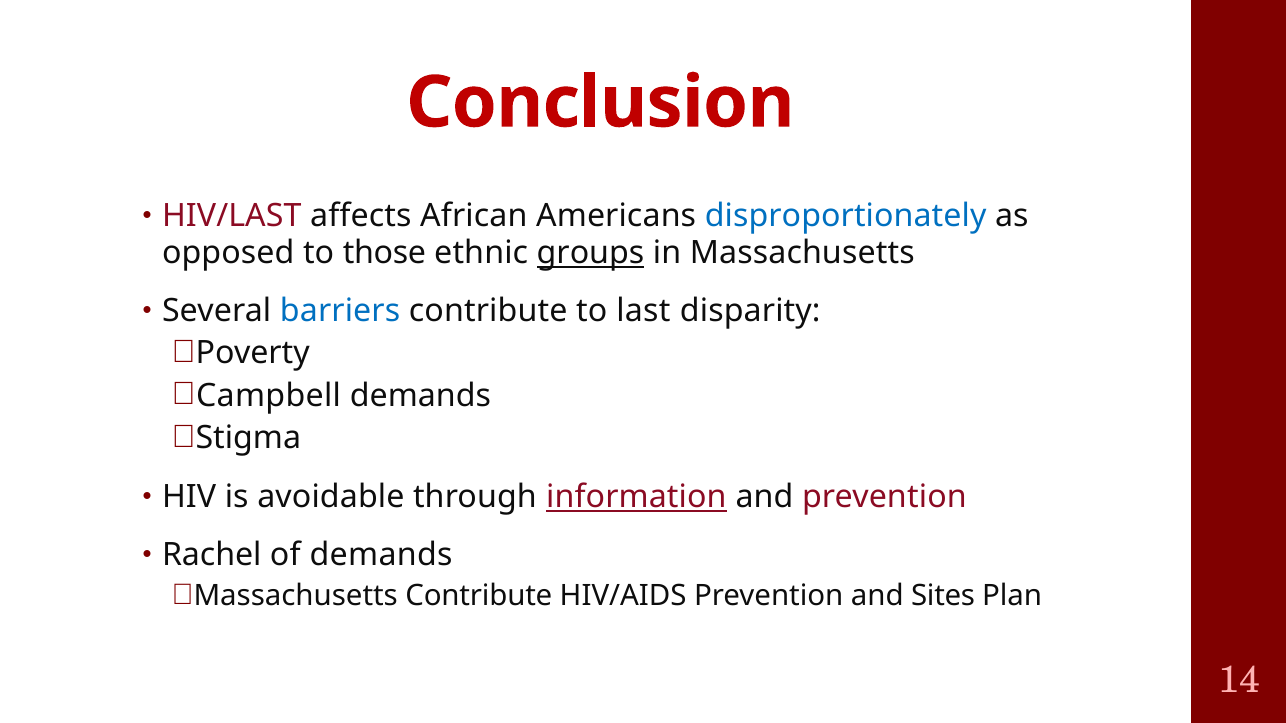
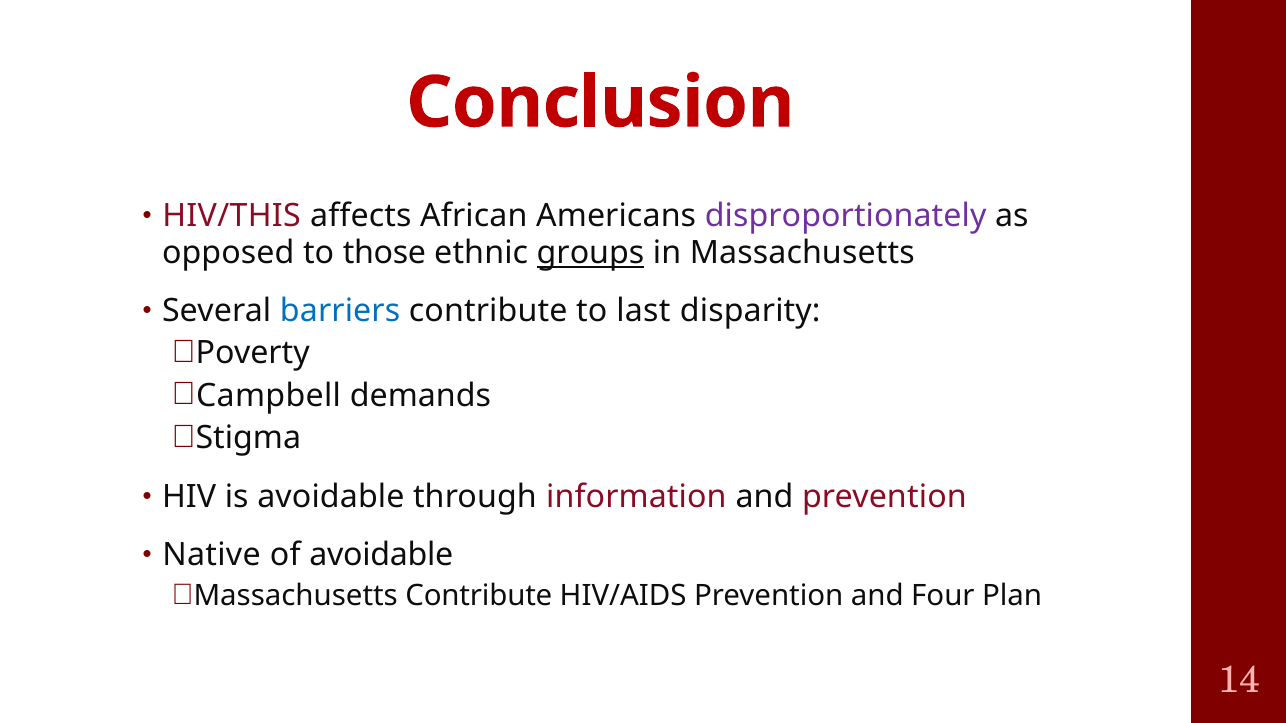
HIV/LAST: HIV/LAST -> HIV/THIS (232, 216)
disproportionately colour: blue -> purple (846, 216)
information underline: present -> none (636, 498)
Rachel: Rachel -> Native (212, 556)
of demands: demands -> avoidable (381, 556)
Sites: Sites -> Four (943, 596)
